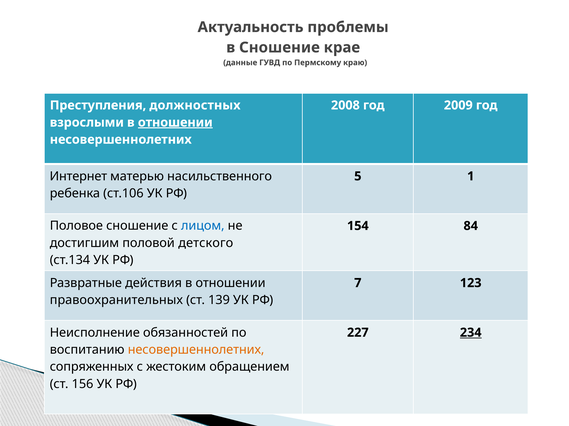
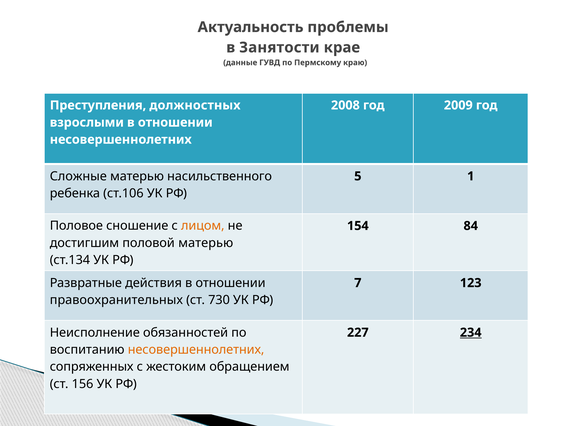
в Сношение: Сношение -> Занятости (279, 48)
отношении underline: present -> none (175, 123)
Интернет: Интернет -> Сложные (78, 177)
лицом colour: blue -> orange (203, 226)
половой детского: детского -> матерью (206, 243)
139: 139 -> 730 (219, 301)
